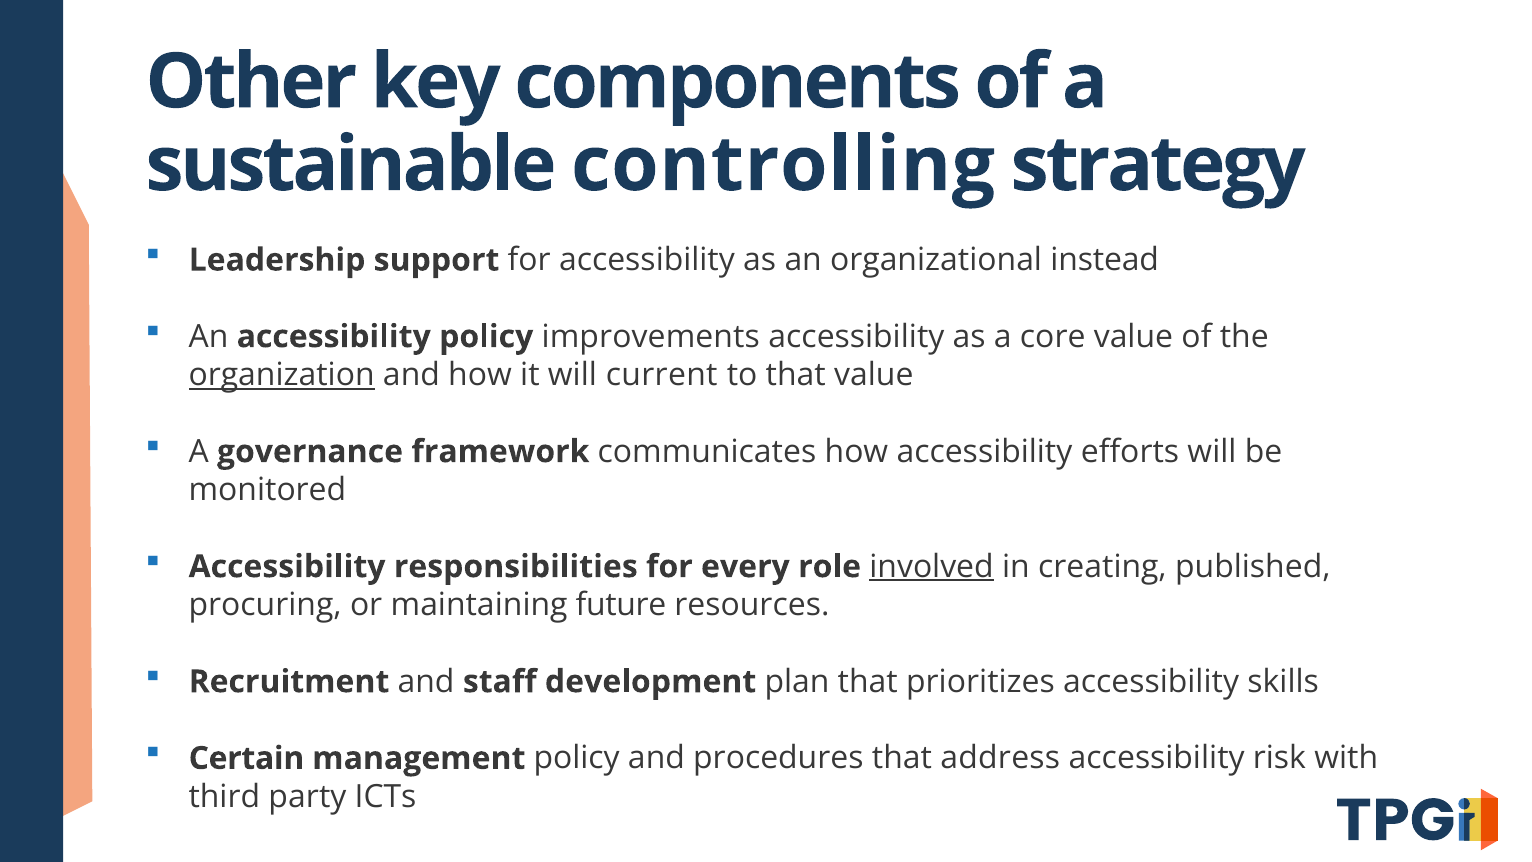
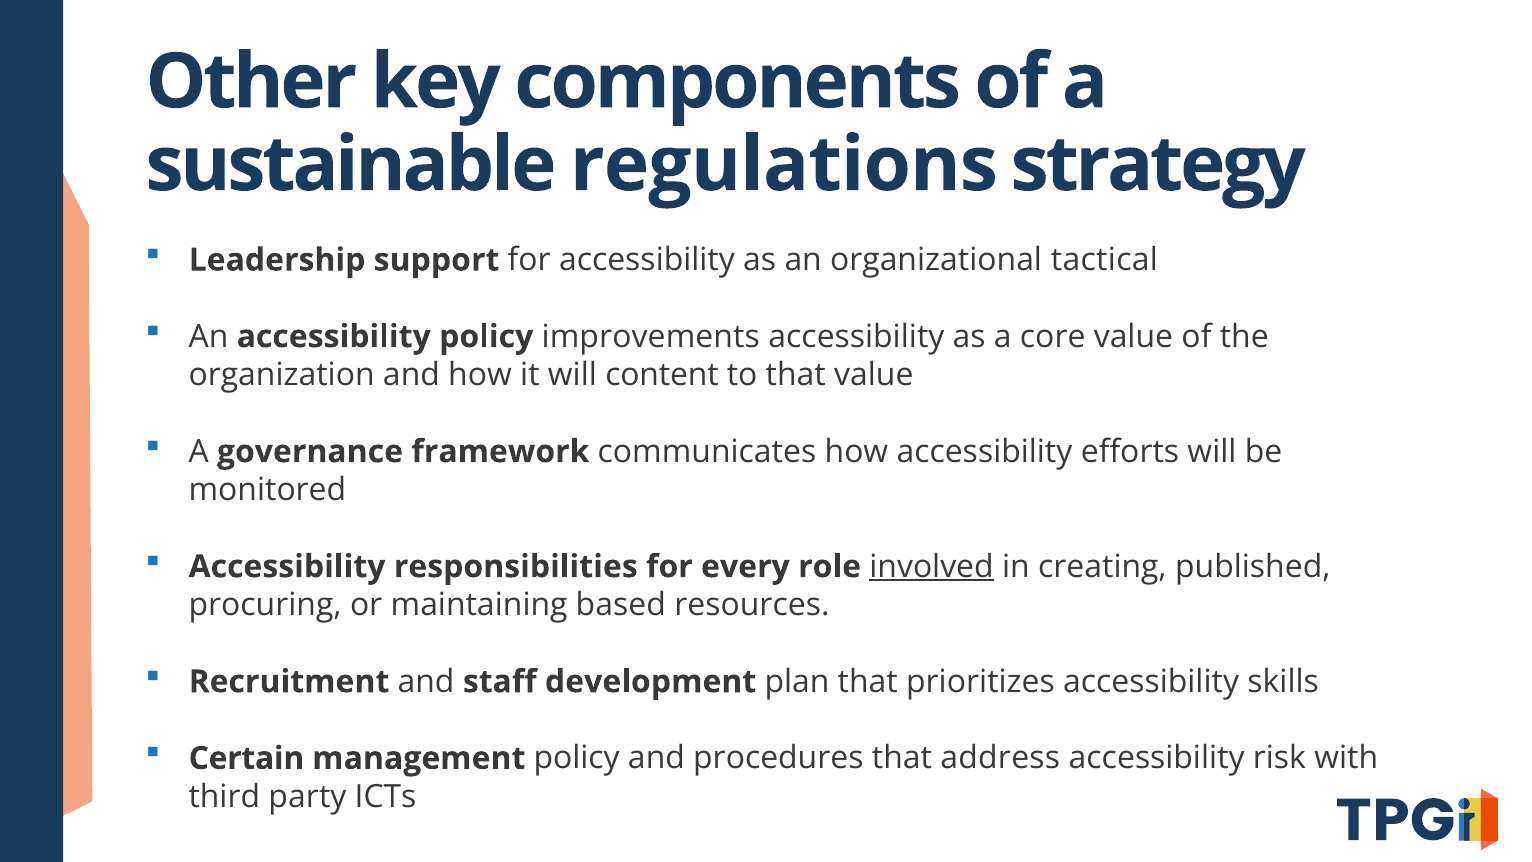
controlling: controlling -> regulations (784, 165)
instead: instead -> tactical (1104, 260)
organization underline: present -> none (282, 375)
current: current -> content (662, 375)
future: future -> based (621, 605)
